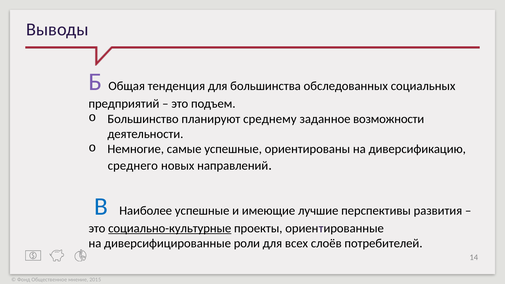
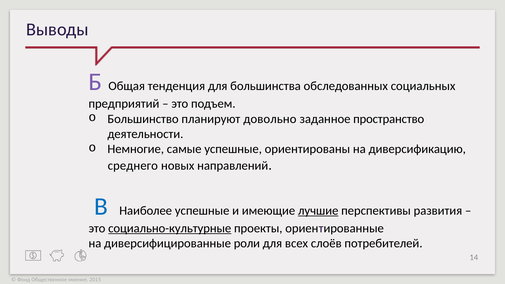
среднему: среднему -> довольно (270, 119)
возможности: возможности -> пространство (389, 119)
лучшие underline: none -> present (318, 211)
